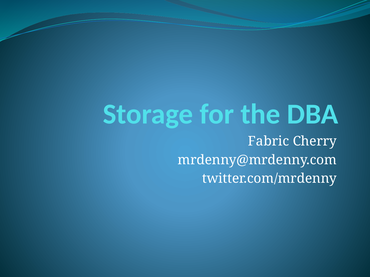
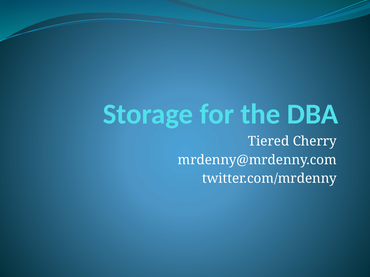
Fabric: Fabric -> Tiered (269, 141)
